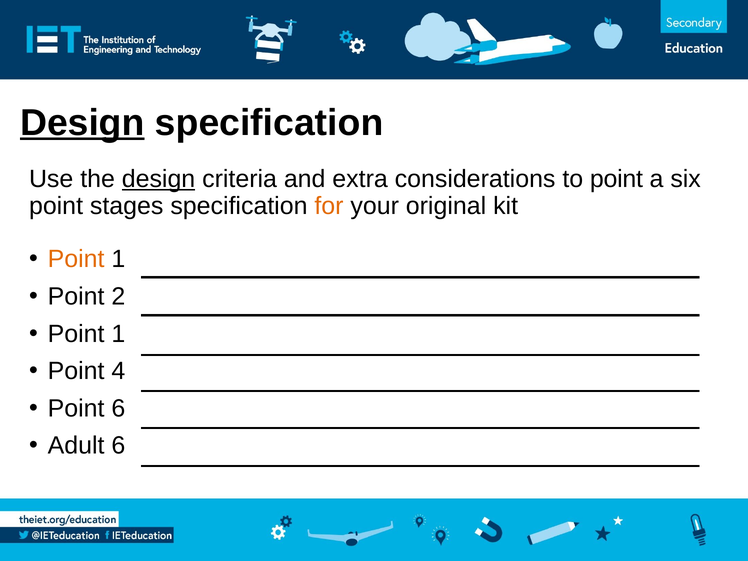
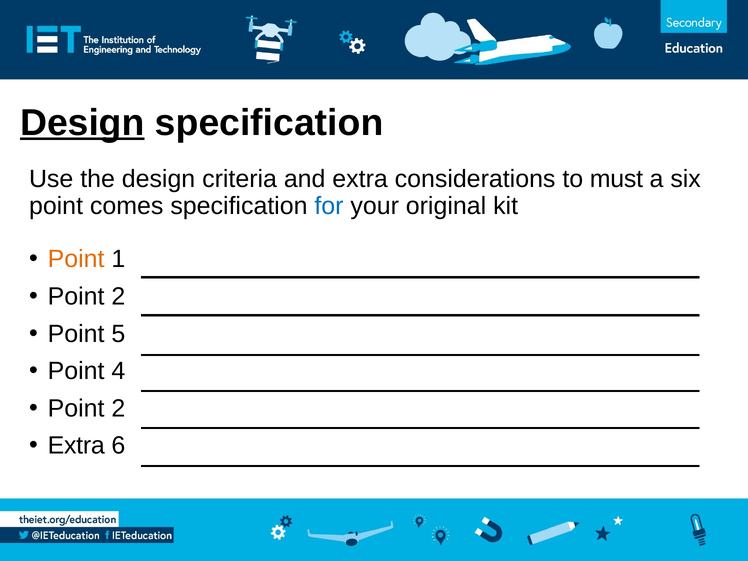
design underline: present -> none (159, 179)
to point: point -> must (616, 179)
stages: stages -> comes (127, 206)
for colour: orange -> blue (329, 206)
1: 1 -> 5 (118, 334)
6: 6 -> 2 (118, 408)
Adult: Adult -> Extra (76, 446)
